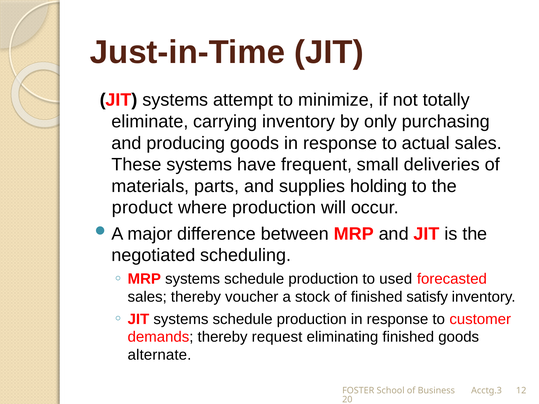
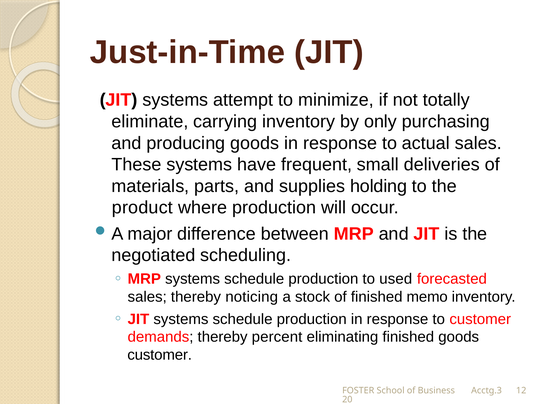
voucher: voucher -> noticing (252, 297)
satisfy: satisfy -> memo (427, 297)
request: request -> percent (277, 337)
alternate: alternate -> customer (160, 355)
